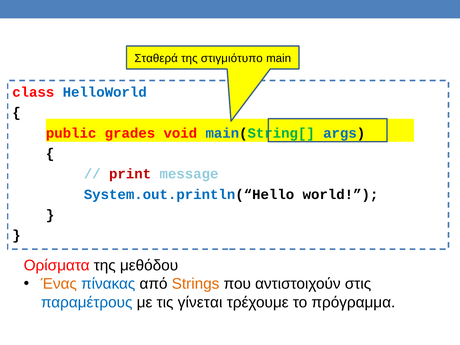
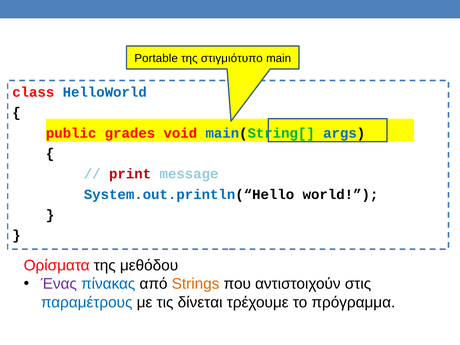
Σταθερά: Σταθερά -> Portable (156, 58)
Ένας colour: orange -> purple (59, 284)
γίνεται: γίνεται -> δίνεται (200, 302)
